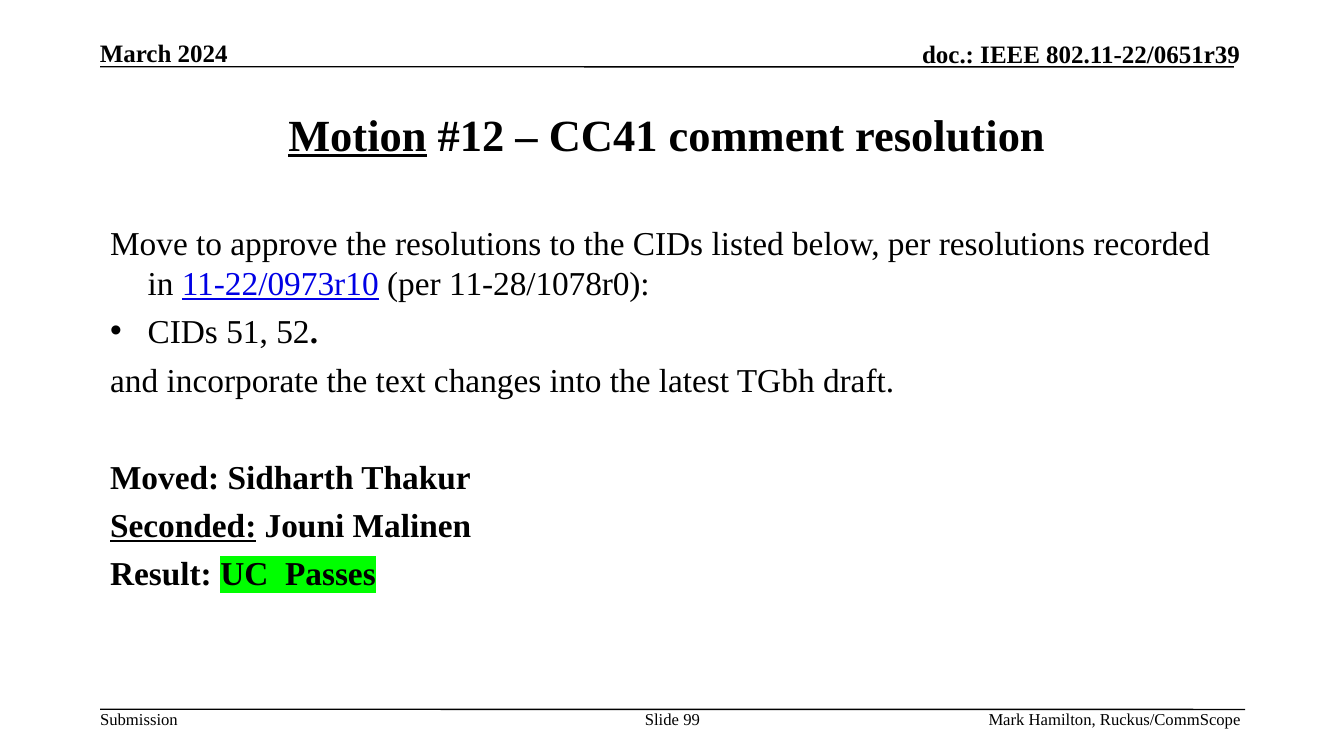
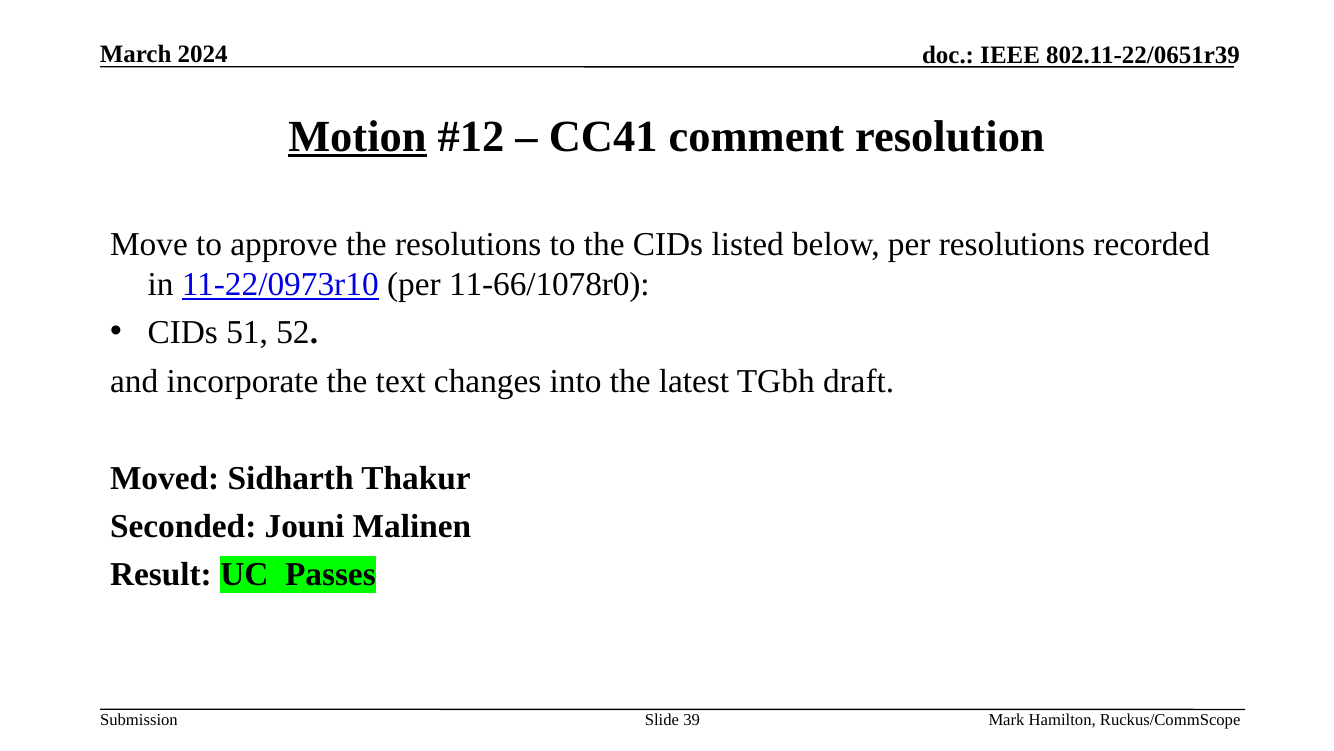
11-28/1078r0: 11-28/1078r0 -> 11-66/1078r0 (549, 284)
Seconded underline: present -> none (183, 526)
99: 99 -> 39 (692, 720)
